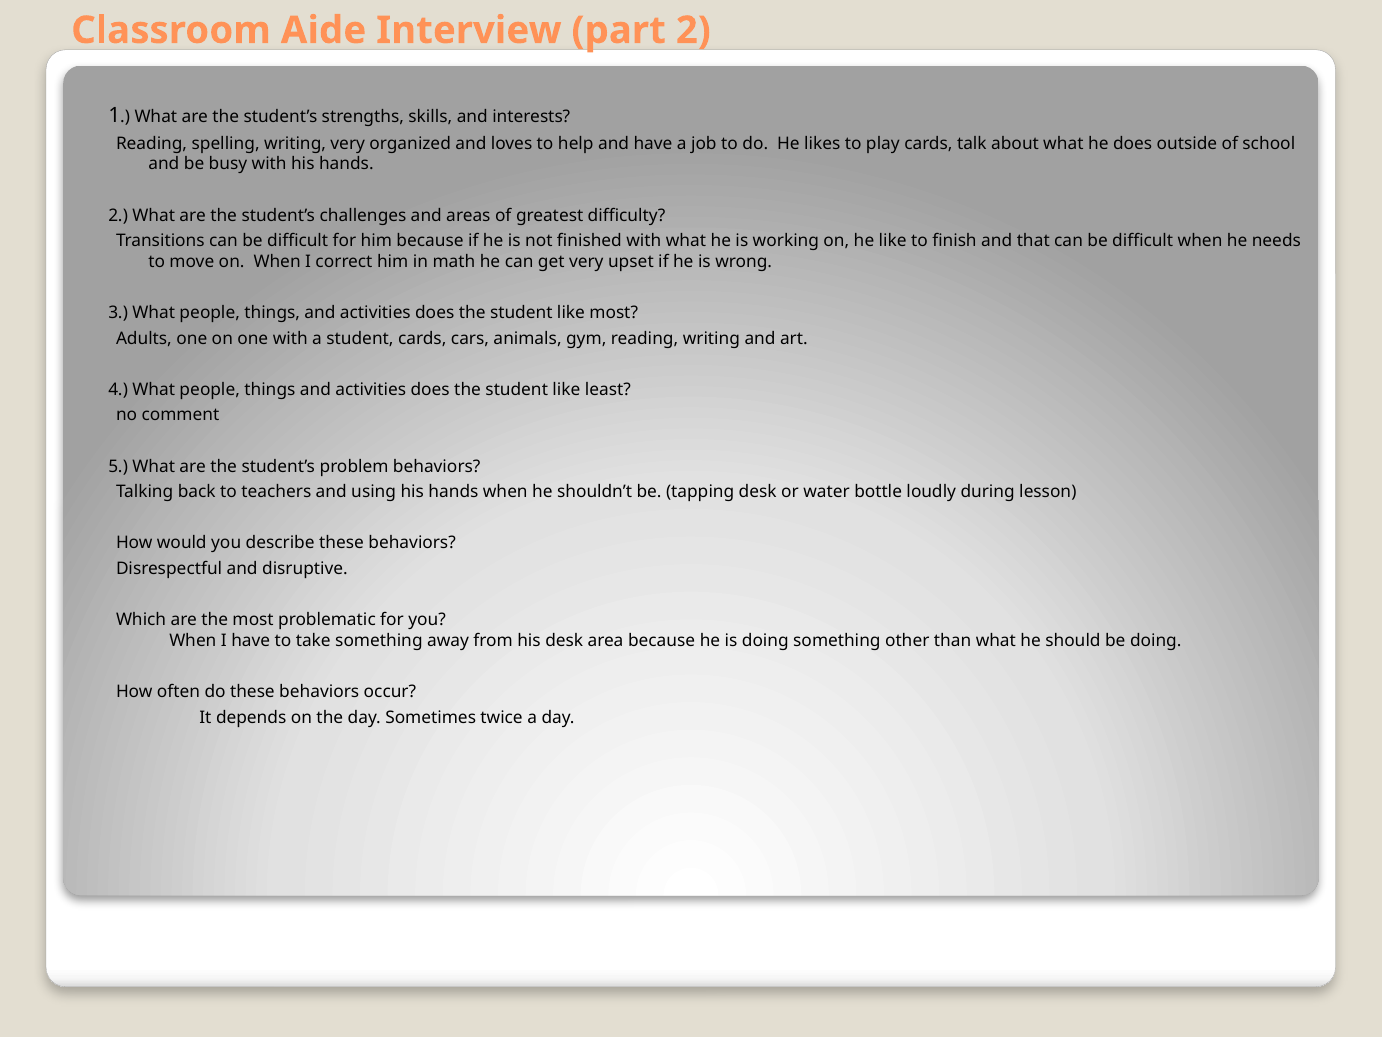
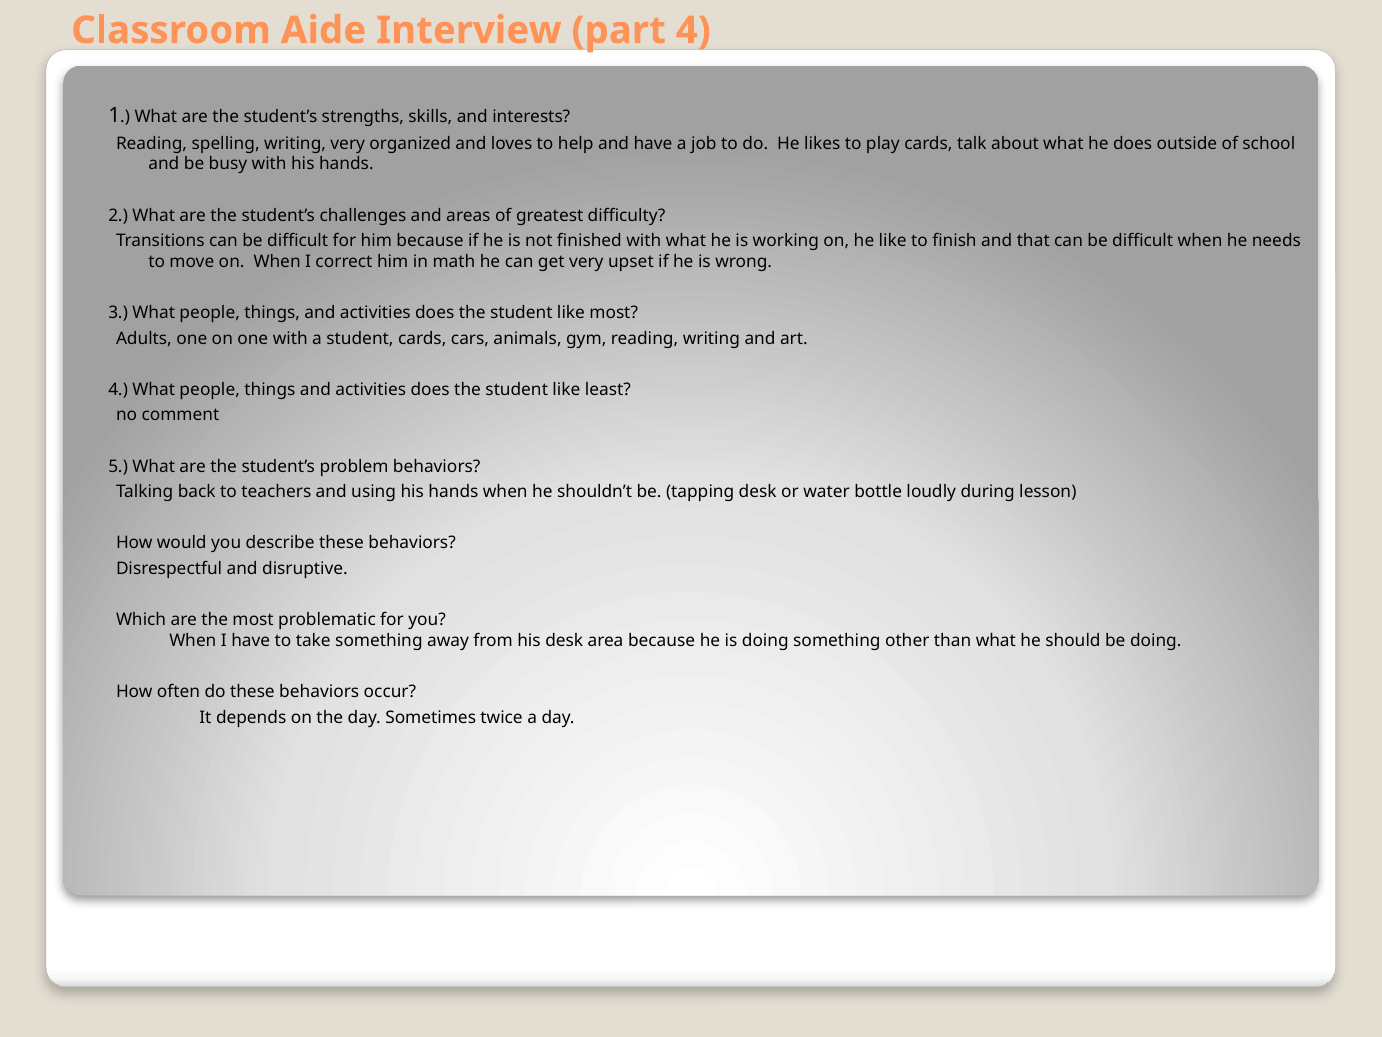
part 2: 2 -> 4 (693, 30)
